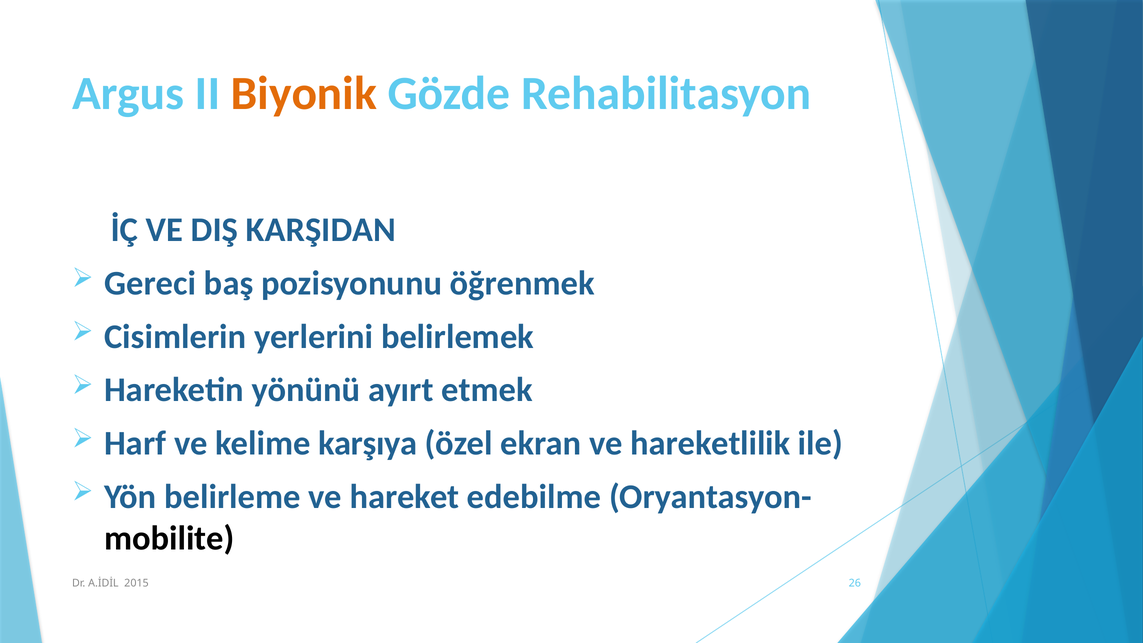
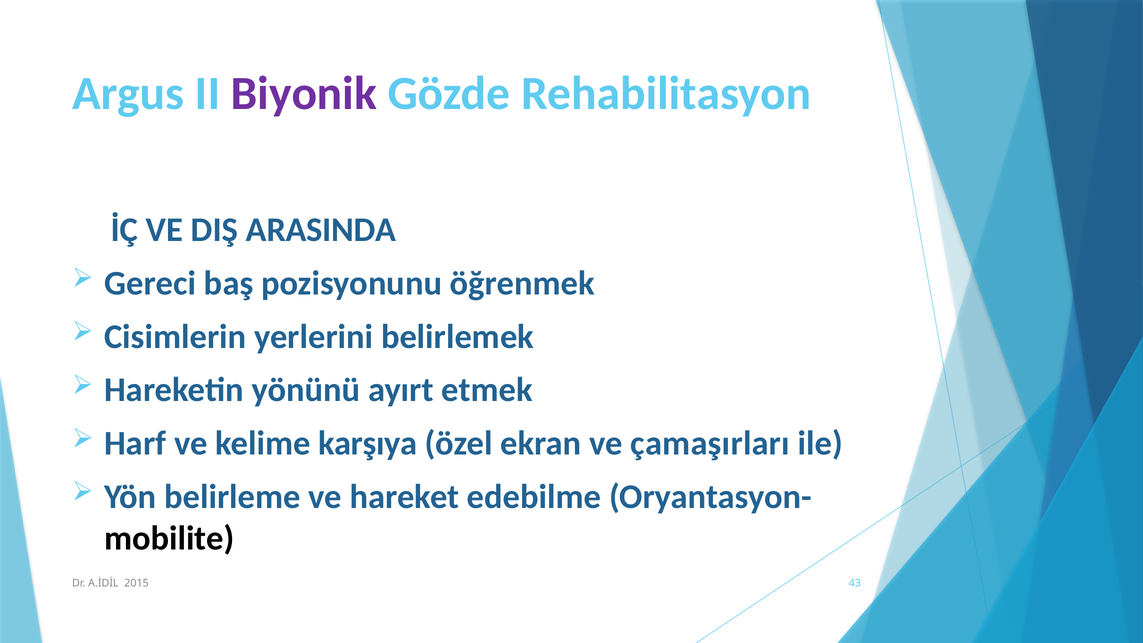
Biyonik colour: orange -> purple (304, 93)
KARŞIDAN: KARŞIDAN -> ARASINDA (321, 230)
hareketlilik: hareketlilik -> çamaşırları (710, 443)
26: 26 -> 43 (855, 583)
